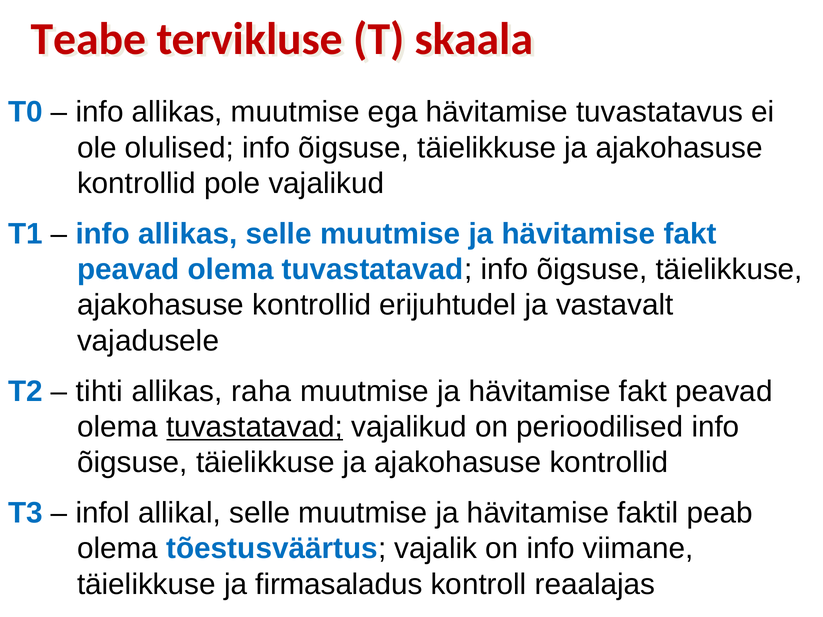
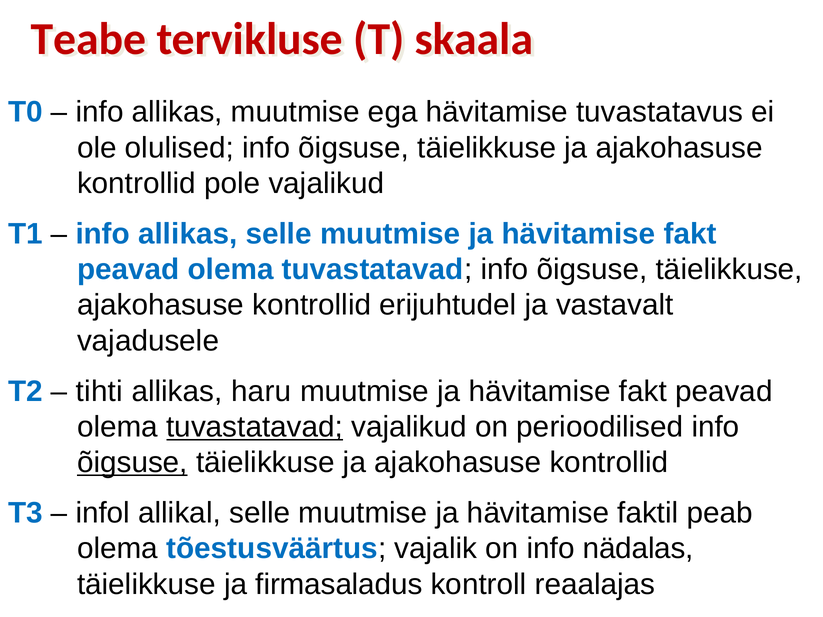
raha: raha -> haru (261, 391)
õigsuse underline: none -> present (132, 463)
viimane: viimane -> nädalas (638, 549)
